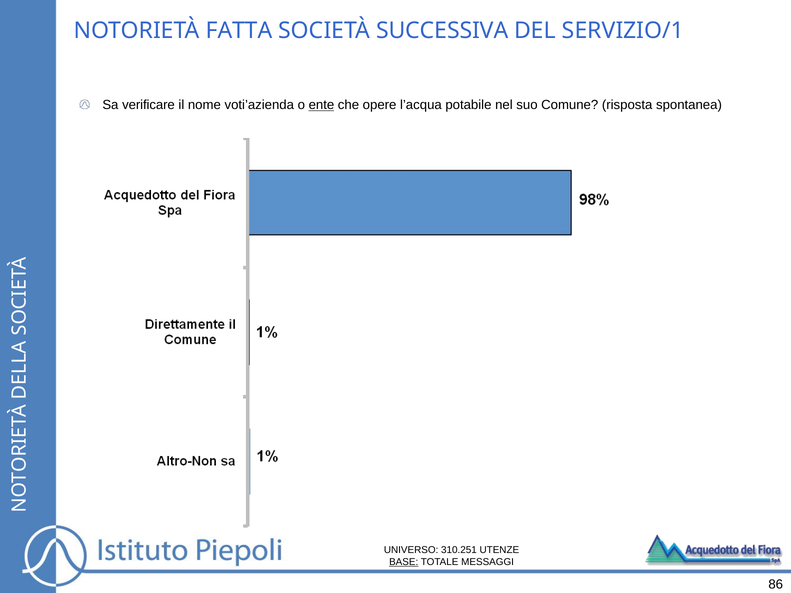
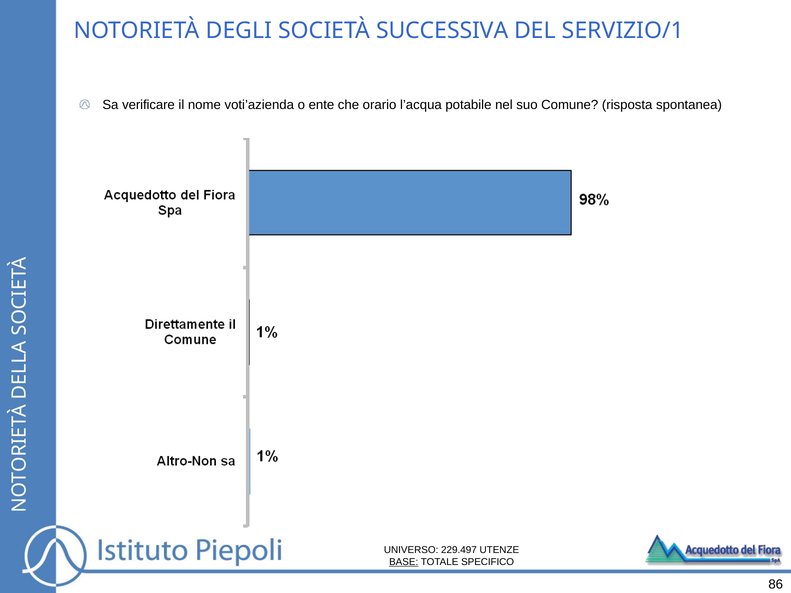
FATTA: FATTA -> DEGLI (239, 31)
ente underline: present -> none (321, 105)
opere: opere -> orario (380, 105)
310.251: 310.251 -> 229.497 (459, 550)
MESSAGGI: MESSAGGI -> SPECIFICO (488, 562)
